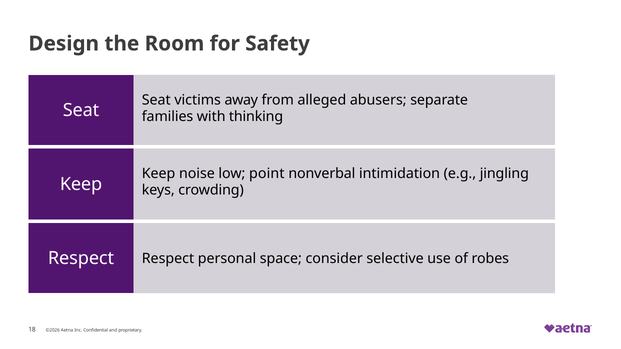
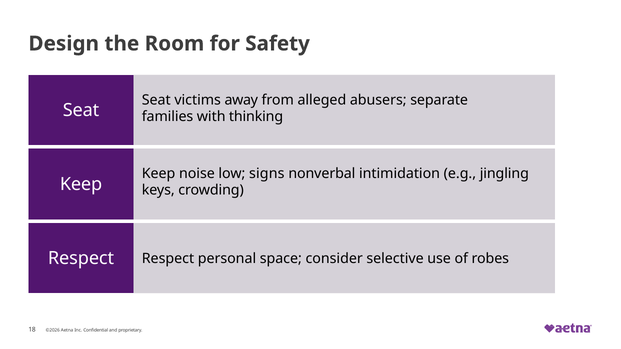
point: point -> signs (267, 174)
